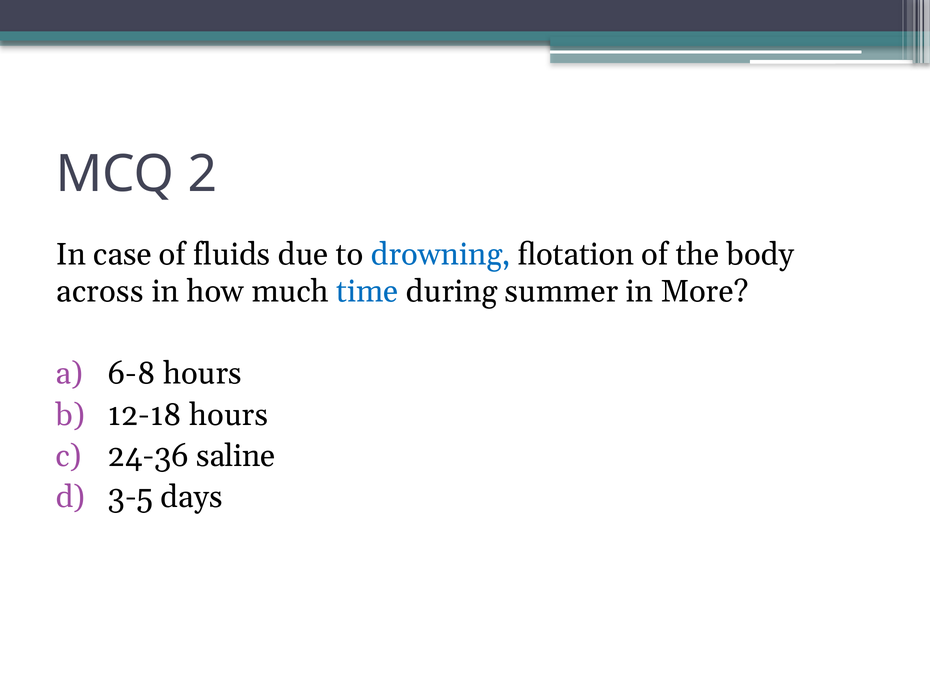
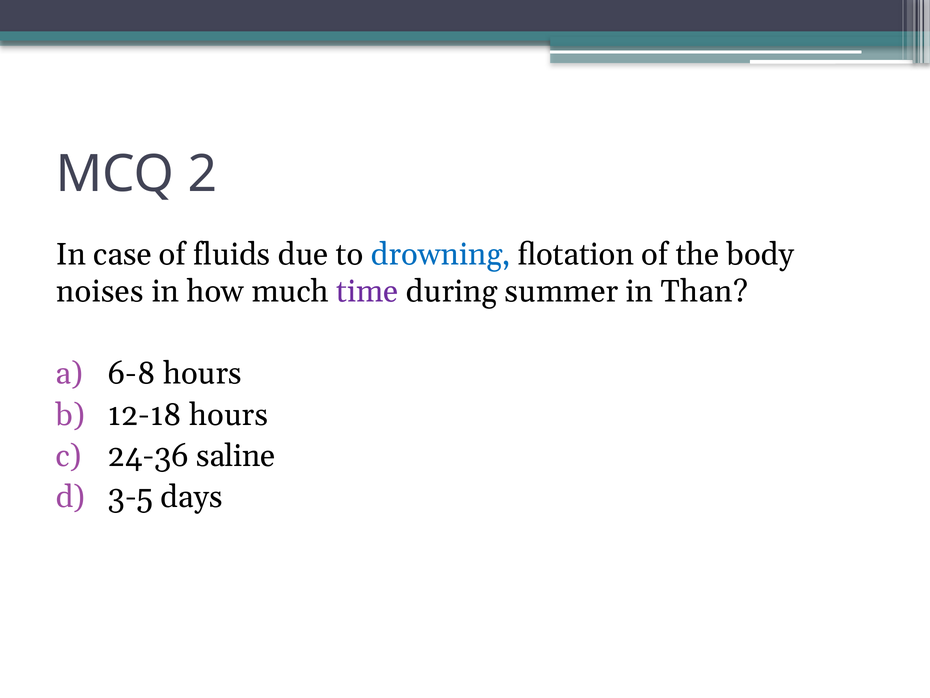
across: across -> noises (100, 291)
time colour: blue -> purple (367, 291)
More: More -> Than (704, 291)
